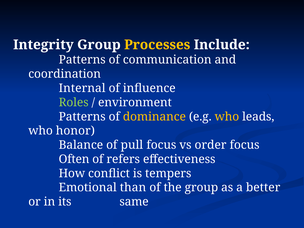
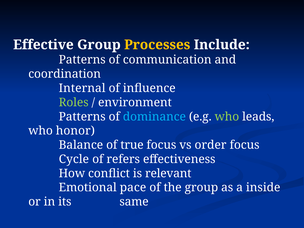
Integrity: Integrity -> Effective (43, 45)
dominance colour: yellow -> light blue (154, 117)
who colour: yellow -> light green (227, 117)
pull: pull -> true (132, 145)
Often: Often -> Cycle (74, 159)
tempers: tempers -> relevant (168, 173)
than: than -> pace (133, 188)
better: better -> inside (263, 188)
